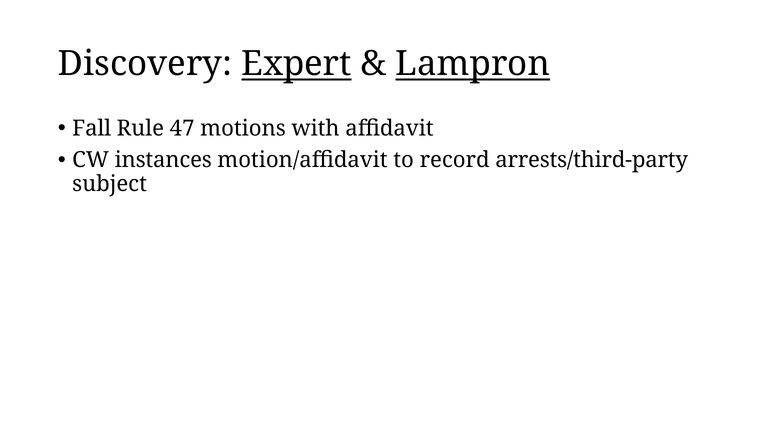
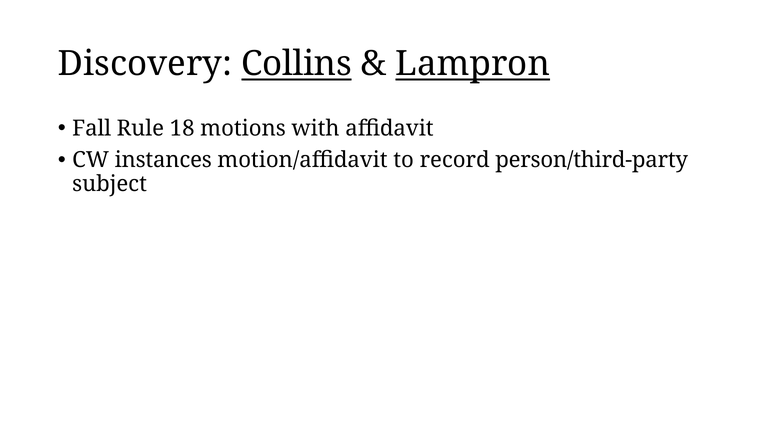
Expert: Expert -> Collins (297, 64)
47: 47 -> 18 (182, 128)
arrests/third-party: arrests/third-party -> person/third-party (592, 160)
